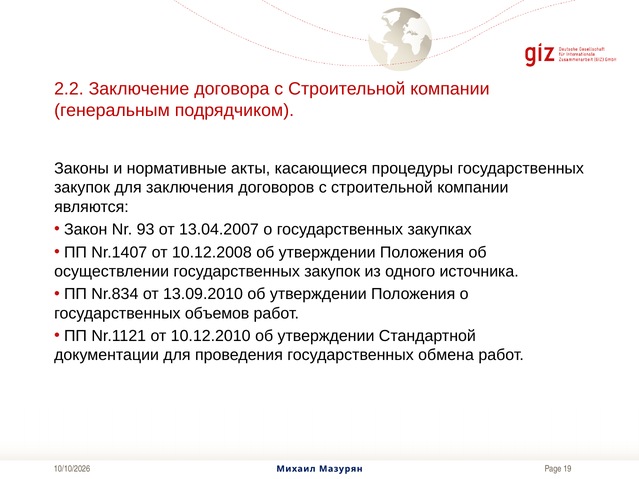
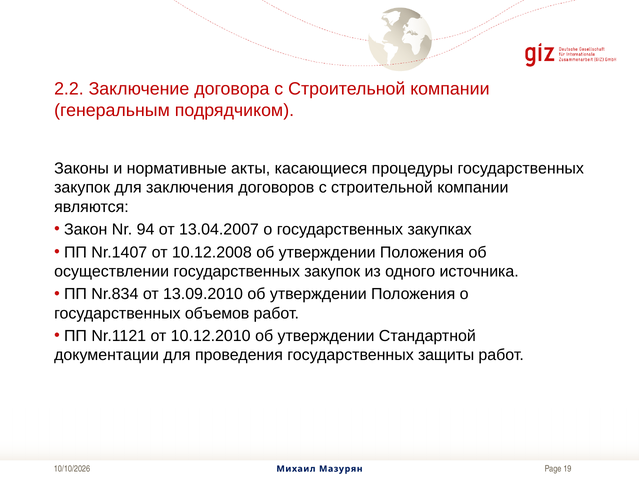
93: 93 -> 94 (146, 230)
обмена: обмена -> защиты (446, 355)
